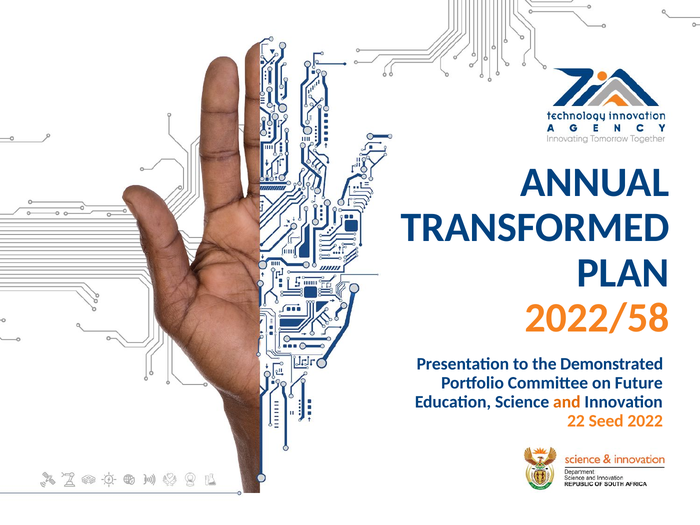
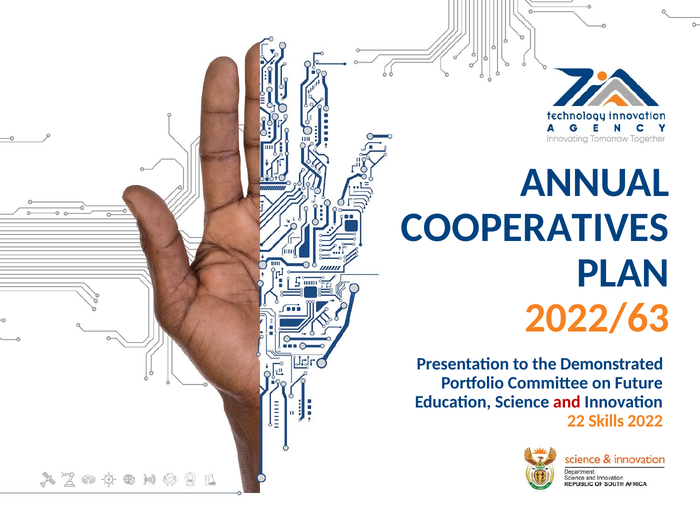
TRANSFORMED: TRANSFORMED -> COOPERATIVES (535, 228)
2022/58: 2022/58 -> 2022/63 (597, 318)
and colour: orange -> red (567, 402)
Seed: Seed -> Skills (606, 421)
